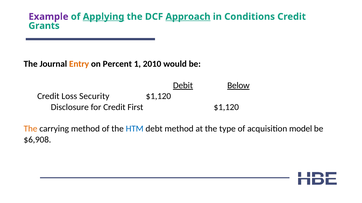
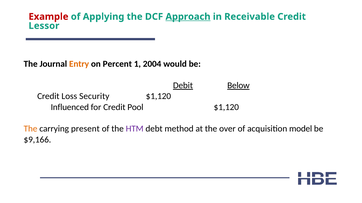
Example colour: purple -> red (48, 17)
Applying underline: present -> none (104, 17)
Conditions: Conditions -> Receivable (250, 17)
Grants: Grants -> Lessor (44, 26)
2010: 2010 -> 2004 (152, 64)
Disclosure: Disclosure -> Influenced (70, 107)
First: First -> Pool (135, 107)
carrying method: method -> present (85, 129)
HTM colour: blue -> purple (135, 129)
type: type -> over (227, 129)
$6,908: $6,908 -> $9,166 (37, 140)
